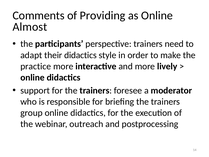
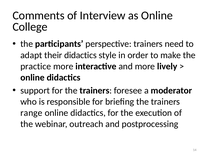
Providing: Providing -> Interview (103, 15)
Almost: Almost -> College (30, 27)
group: group -> range (31, 113)
